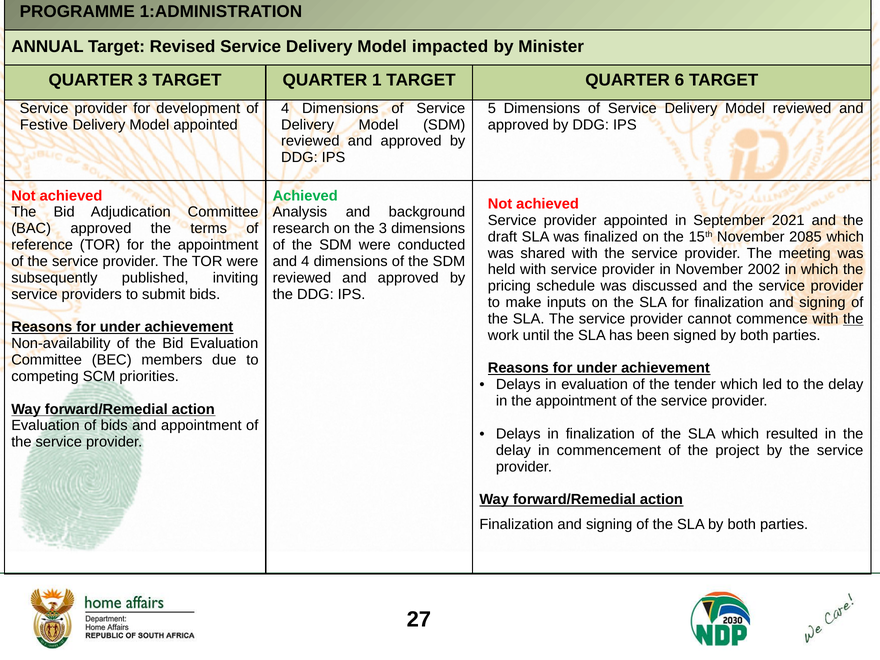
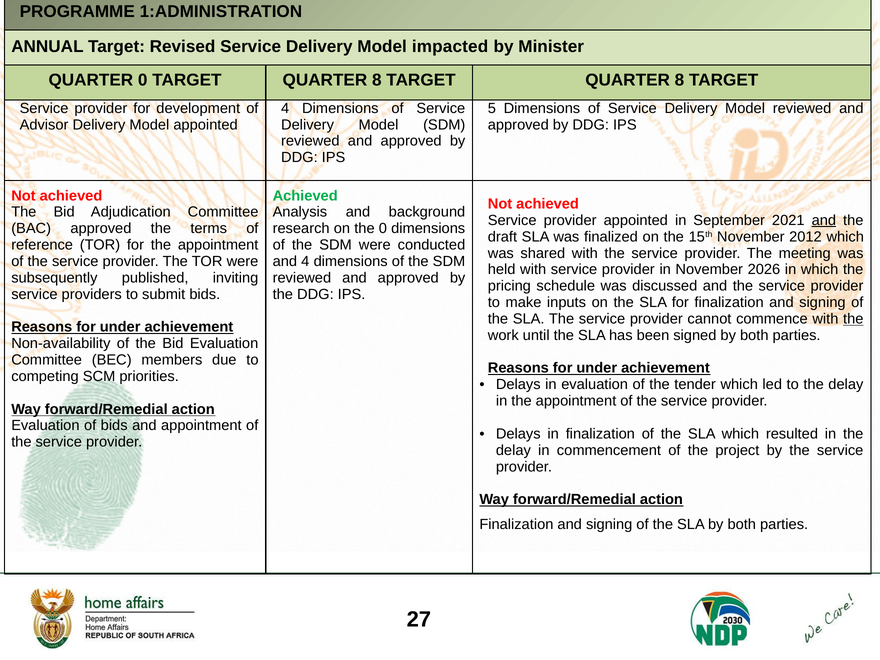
QUARTER 3: 3 -> 0 (143, 80)
1: 1 -> 8 (377, 80)
6: 6 -> 8 (679, 80)
Festive: Festive -> Advisor (44, 125)
and underline: none -> present (824, 220)
the 3: 3 -> 0 (383, 229)
2085: 2085 -> 2012 (805, 237)
2002: 2002 -> 2026 (764, 270)
